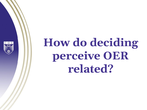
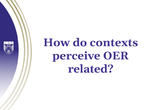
deciding: deciding -> contexts (114, 43)
